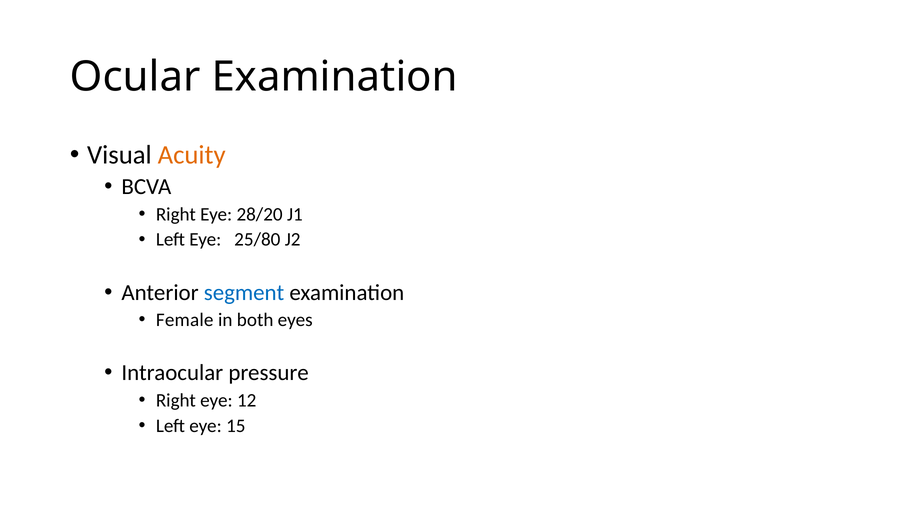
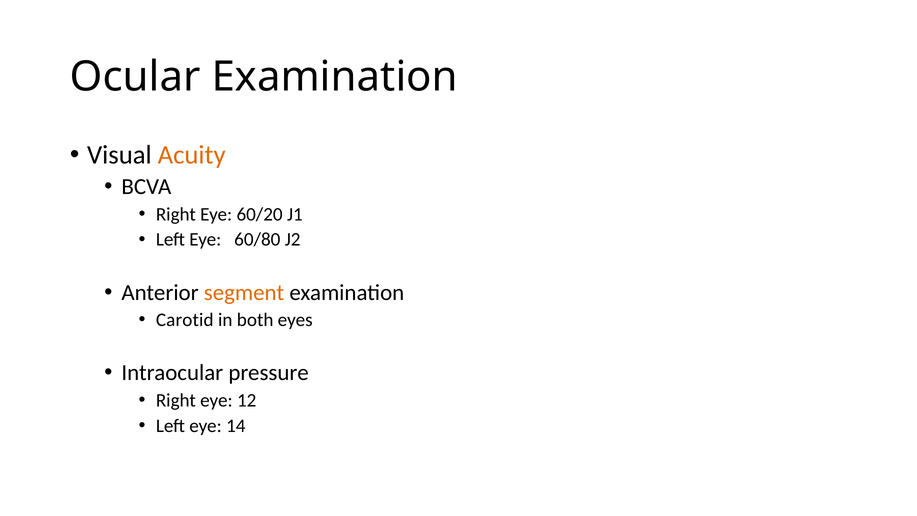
28/20: 28/20 -> 60/20 (260, 214)
25/80: 25/80 -> 60/80 (257, 240)
segment colour: blue -> orange (244, 292)
Female: Female -> Carotid (185, 320)
15: 15 -> 14 (236, 426)
